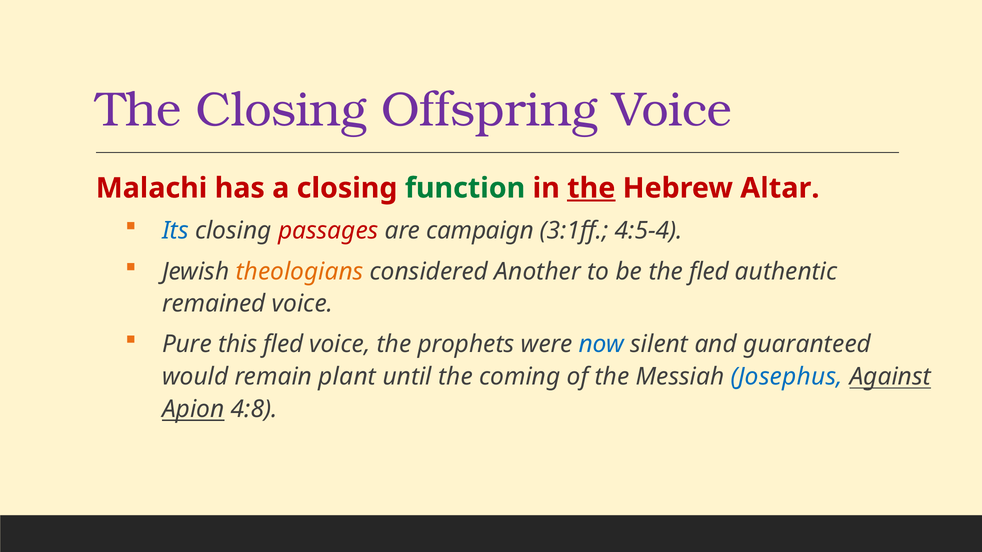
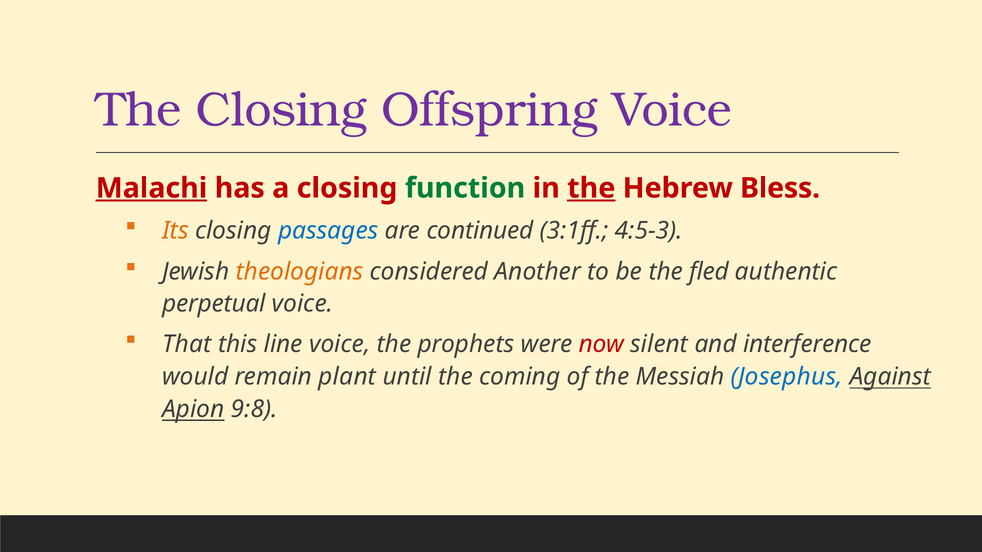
Malachi underline: none -> present (152, 188)
Altar: Altar -> Bless (780, 188)
Its colour: blue -> orange (175, 231)
passages colour: red -> blue (328, 231)
campaign: campaign -> continued (480, 231)
4:5-4: 4:5-4 -> 4:5-3 (649, 231)
remained: remained -> perpetual (214, 304)
Pure: Pure -> That (187, 345)
this fled: fled -> line (283, 345)
now colour: blue -> red (601, 345)
guaranteed: guaranteed -> interference (807, 345)
4:8: 4:8 -> 9:8 (254, 409)
